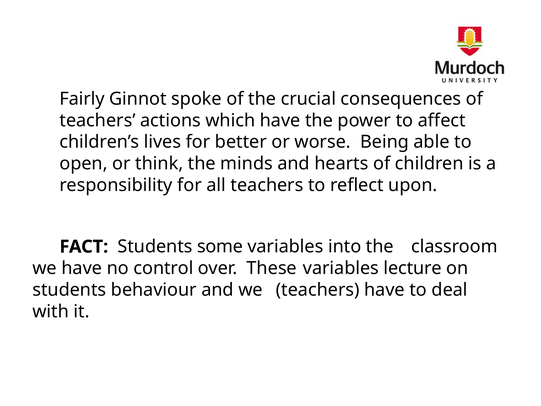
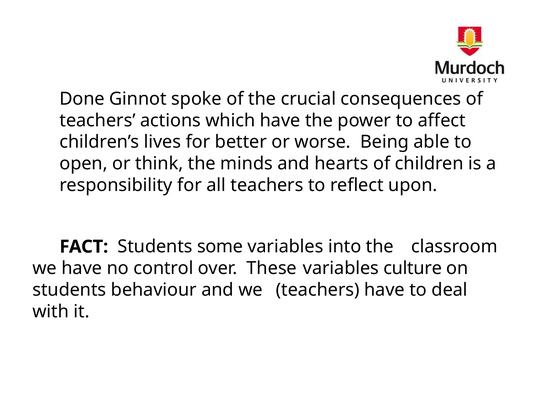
Fairly: Fairly -> Done (82, 99)
lecture: lecture -> culture (413, 268)
